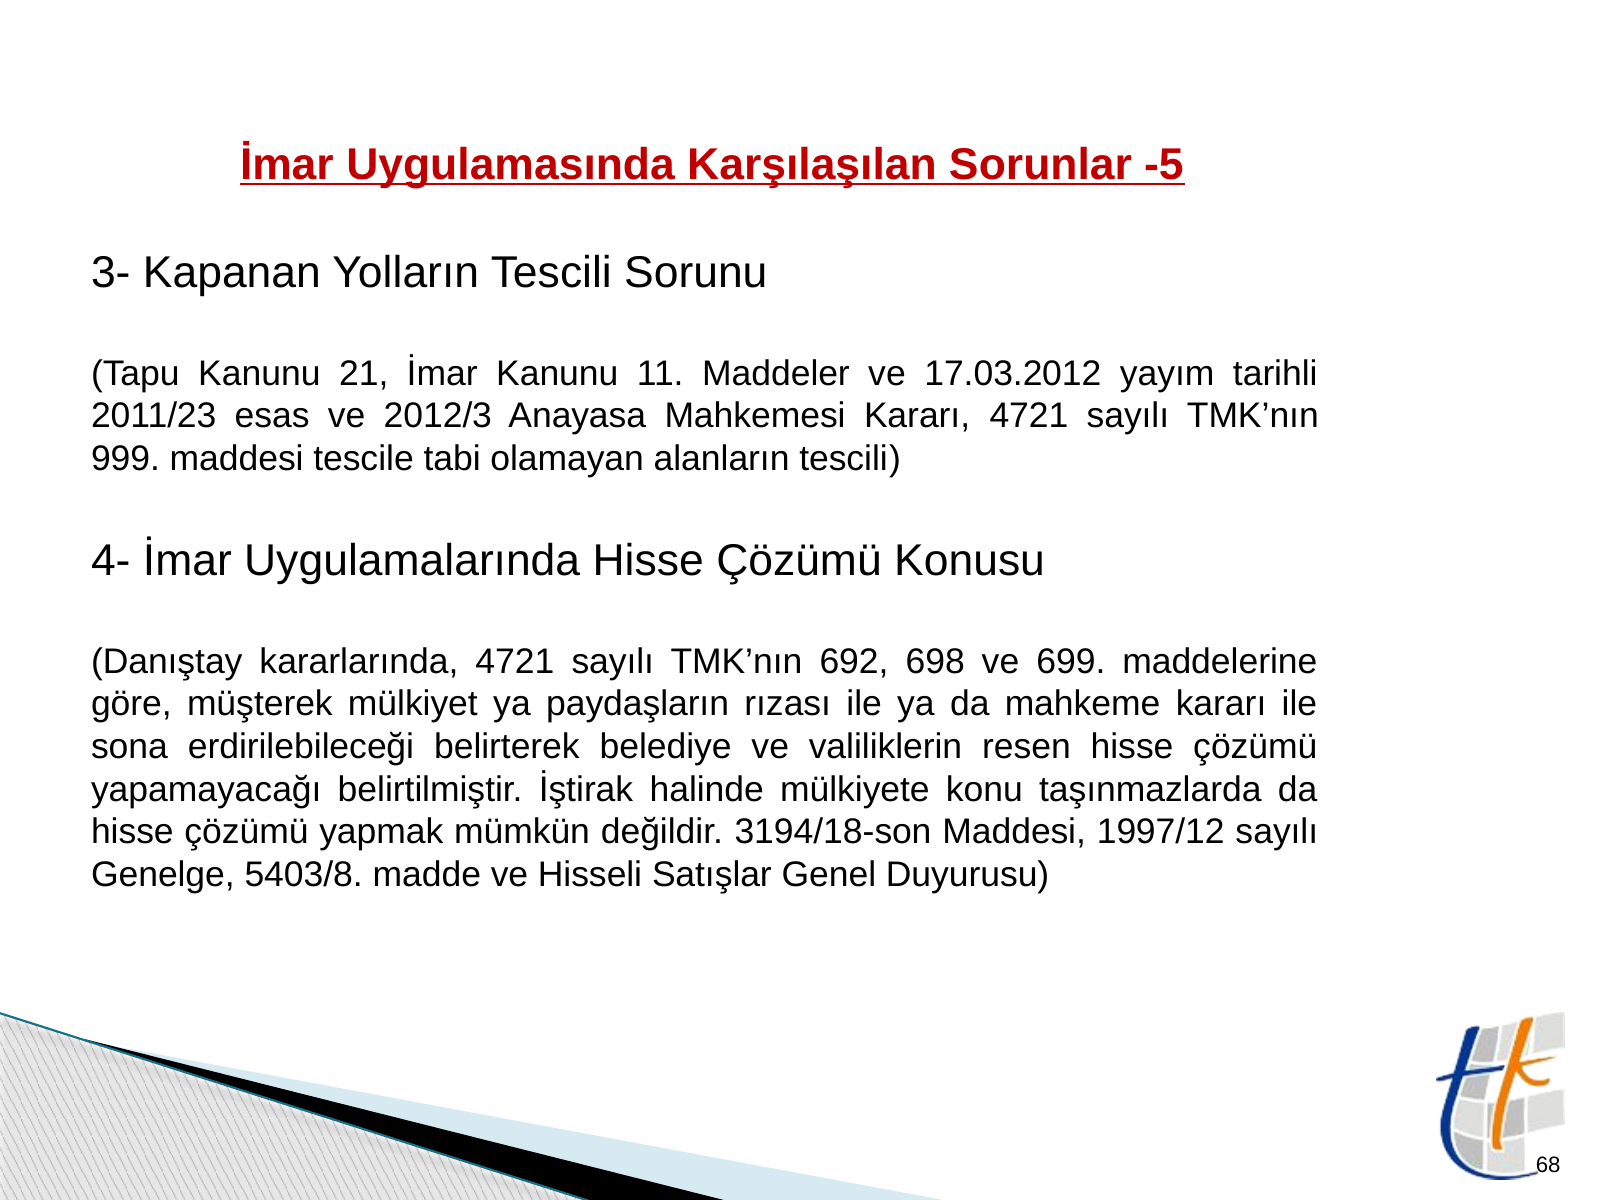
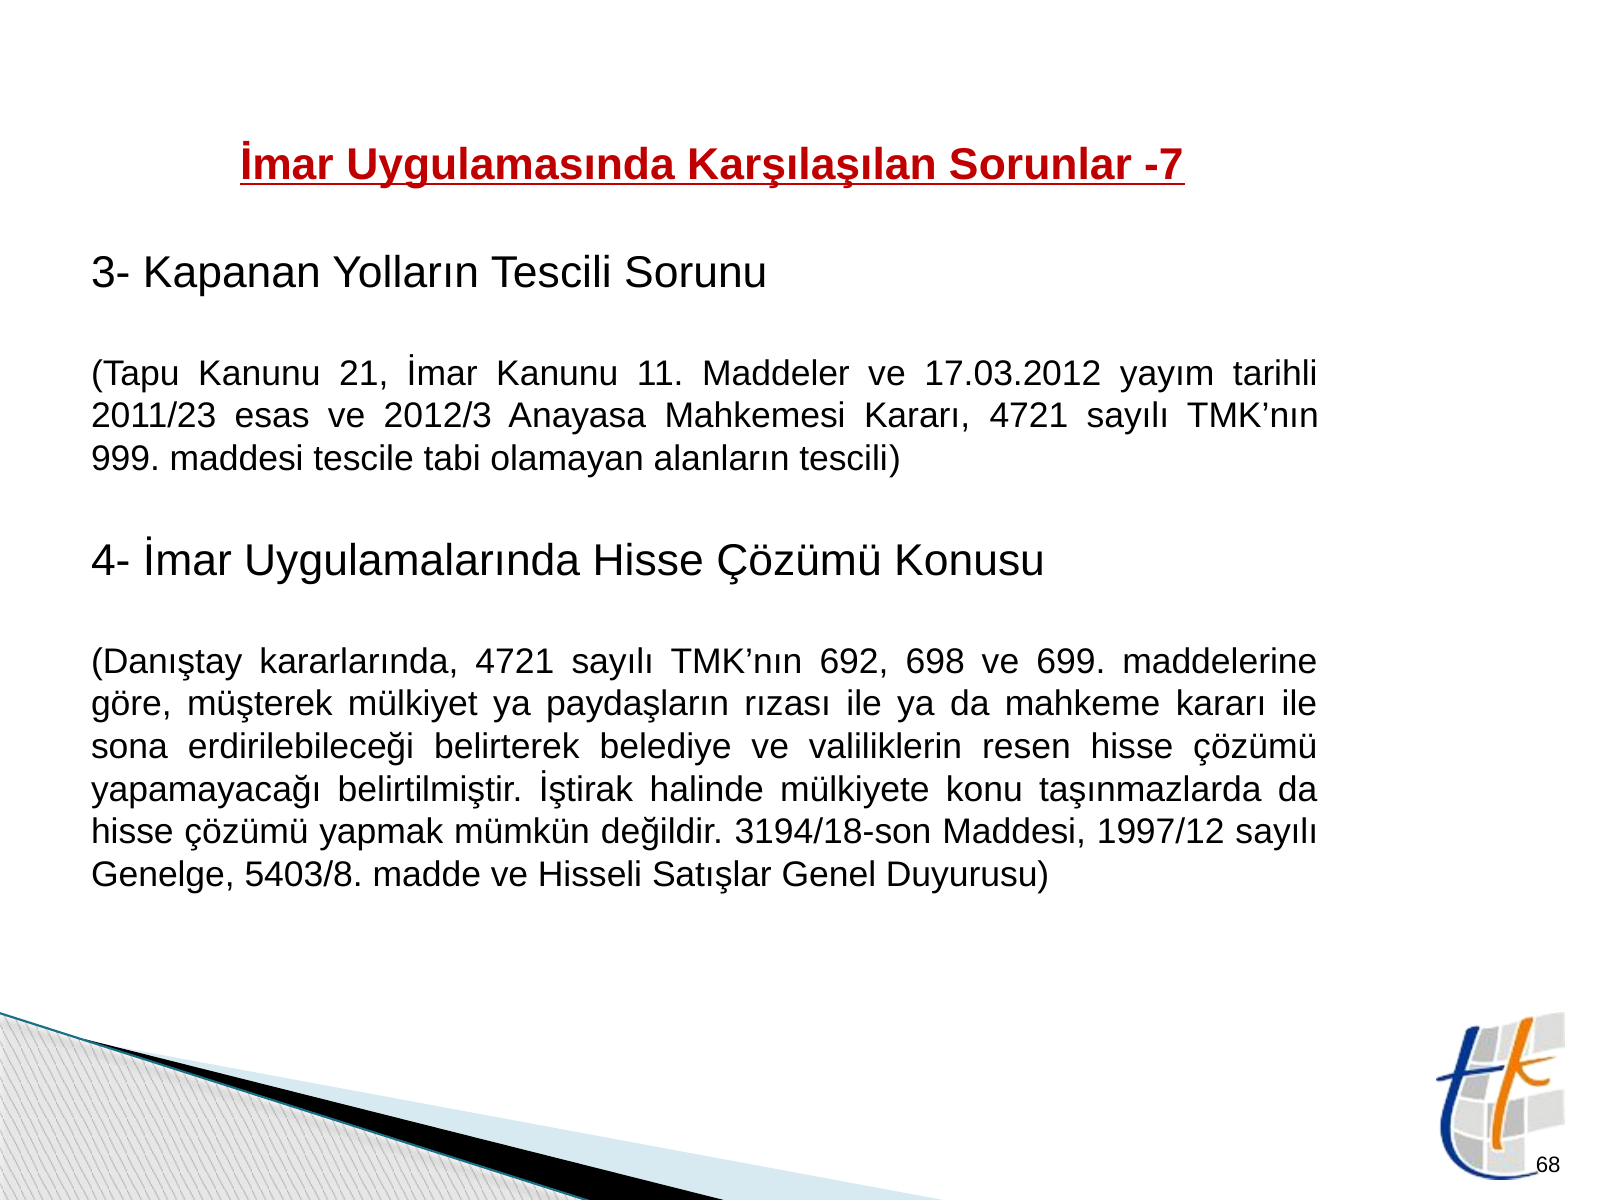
-5: -5 -> -7 (1164, 164)
